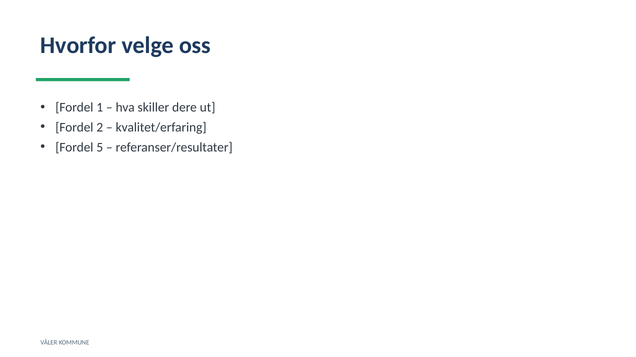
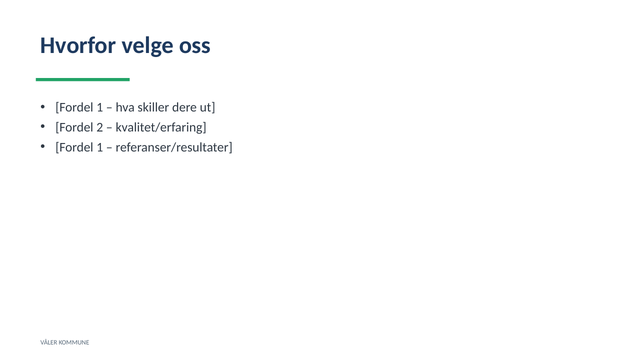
5: 5 -> 1 (100, 147)
